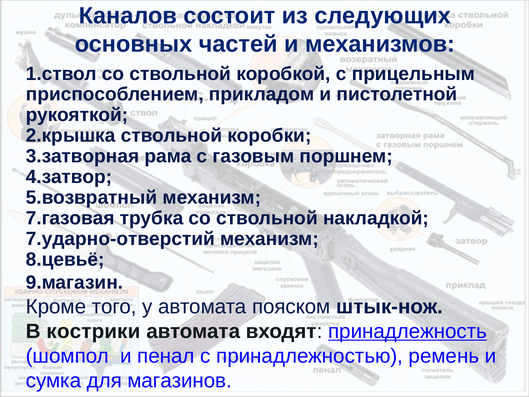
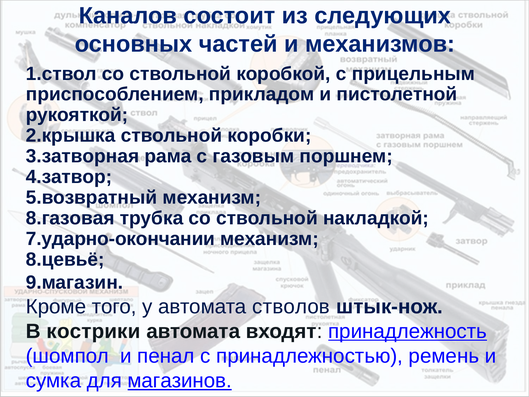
7.газовая: 7.газовая -> 8.газовая (70, 218)
7.ударно-отверстий: 7.ударно-отверстий -> 7.ударно-окончании (120, 239)
пояском: пояском -> стволов (291, 306)
магазинов underline: none -> present (180, 380)
